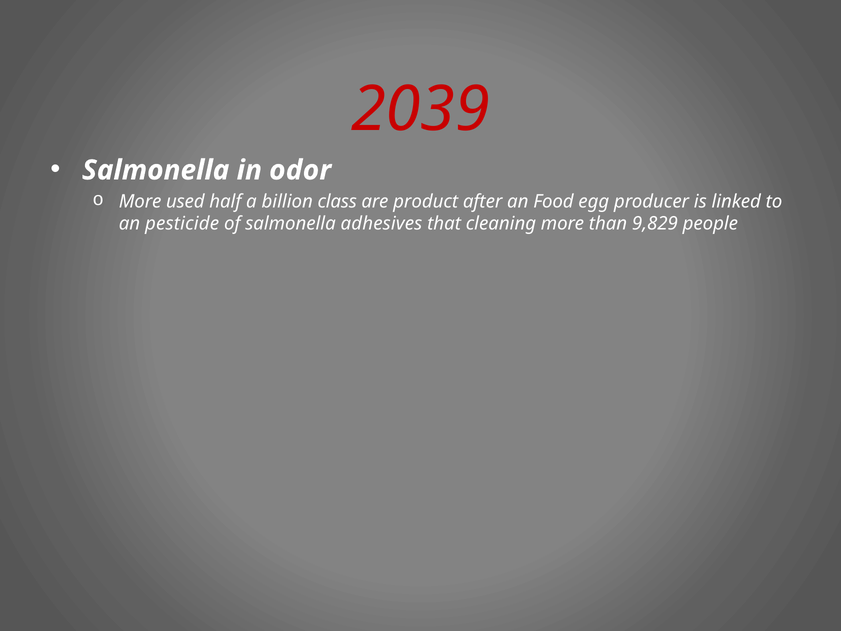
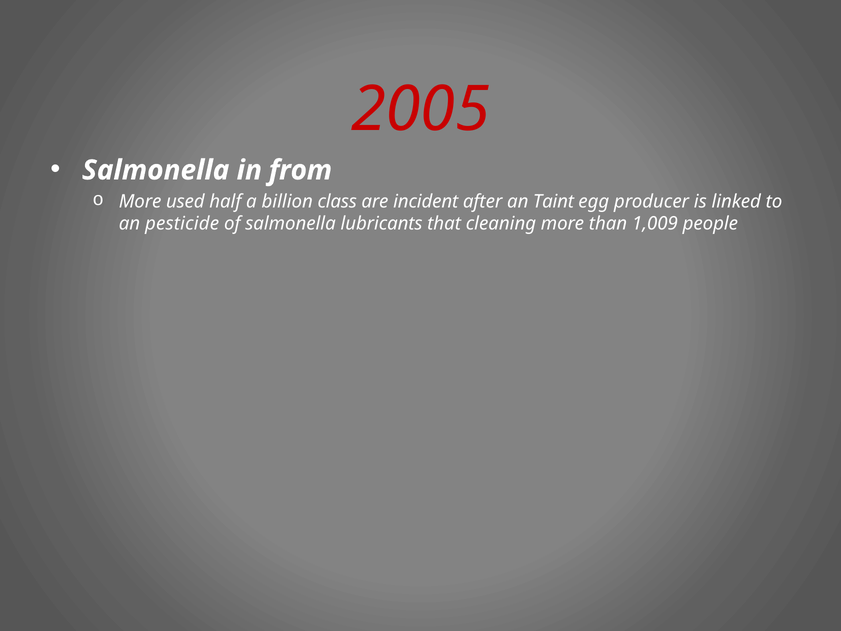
2039: 2039 -> 2005 (420, 110)
odor: odor -> from (300, 170)
product: product -> incident (426, 201)
Food: Food -> Taint (554, 201)
adhesives: adhesives -> lubricants (382, 224)
9,829: 9,829 -> 1,009 (655, 224)
